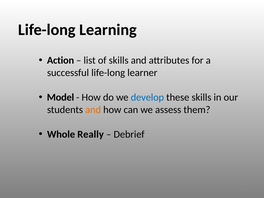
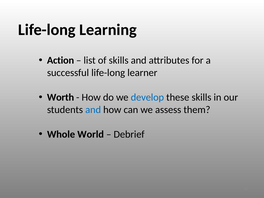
Model: Model -> Worth (61, 97)
and colour: orange -> blue (93, 110)
Really: Really -> World (91, 134)
